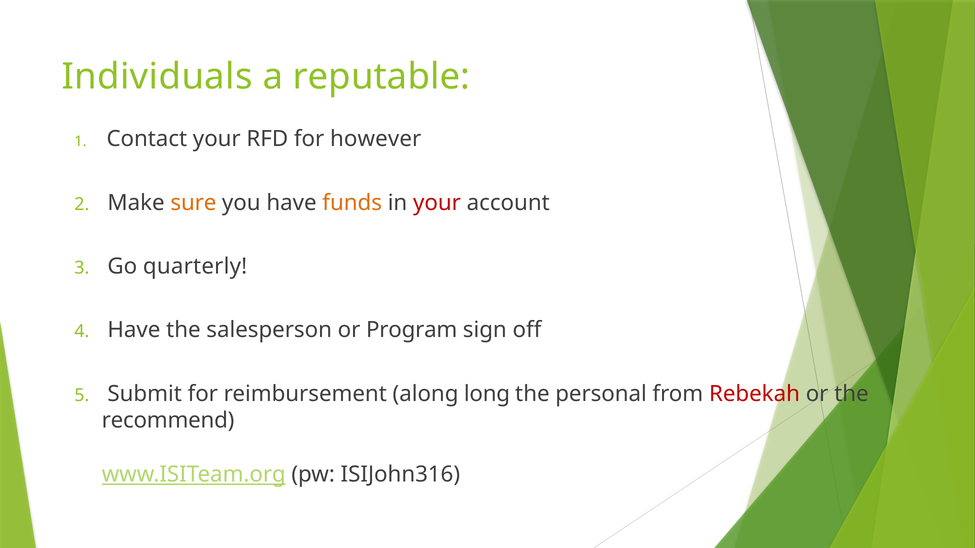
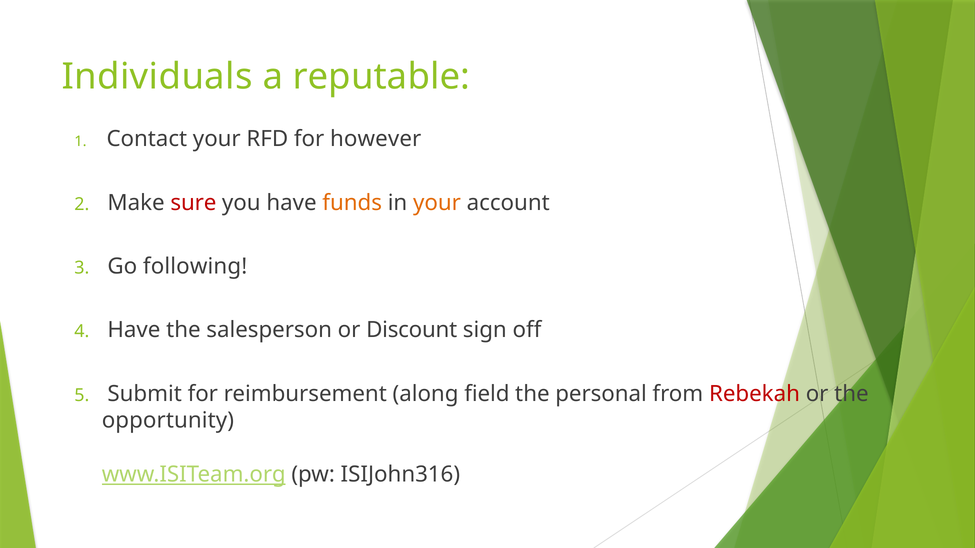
sure colour: orange -> red (193, 203)
your colour: red -> orange (437, 203)
quarterly: quarterly -> following (195, 267)
Program: Program -> Discount (412, 330)
long: long -> field (487, 394)
recommend: recommend -> opportunity (168, 421)
